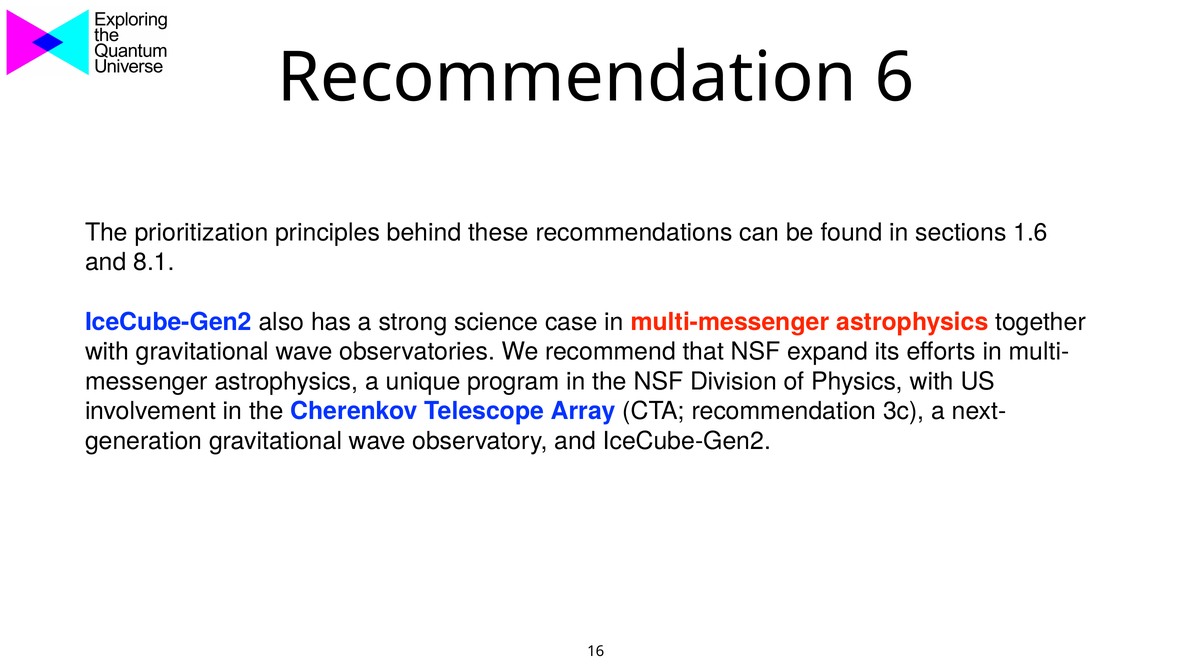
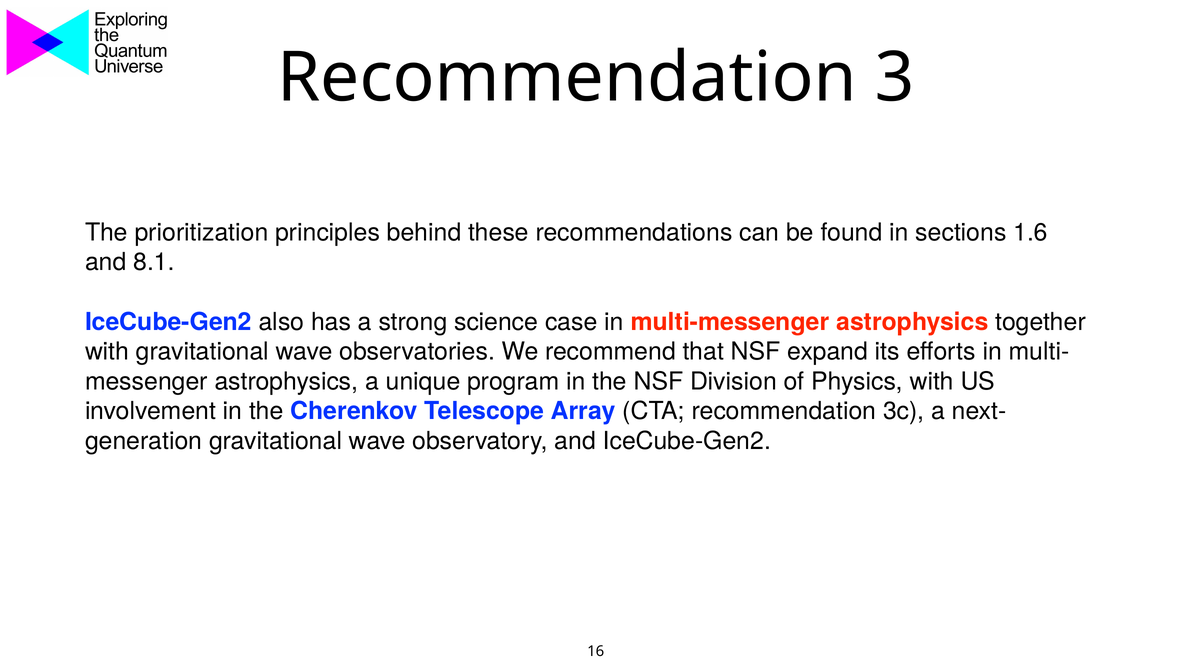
6: 6 -> 3 (895, 78)
